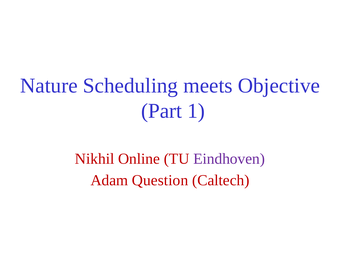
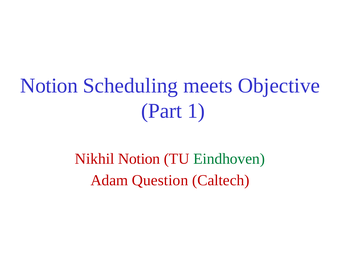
Nature: Nature -> Notion (49, 86)
Nikhil Online: Online -> Notion (139, 159)
Eindhoven colour: purple -> green (229, 159)
